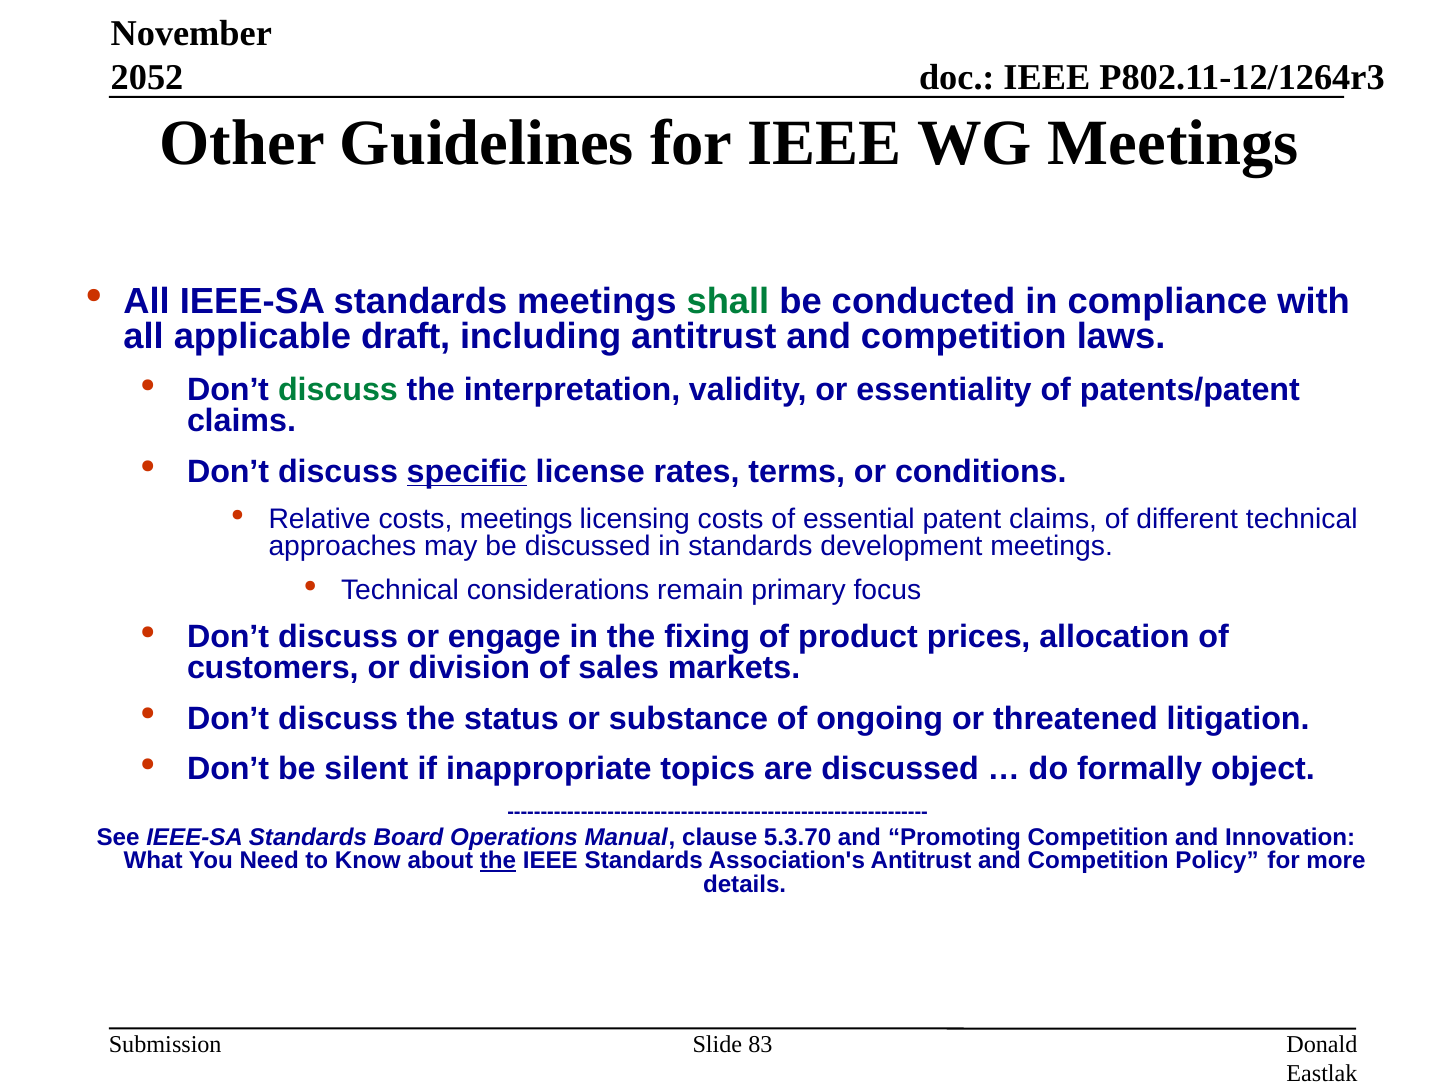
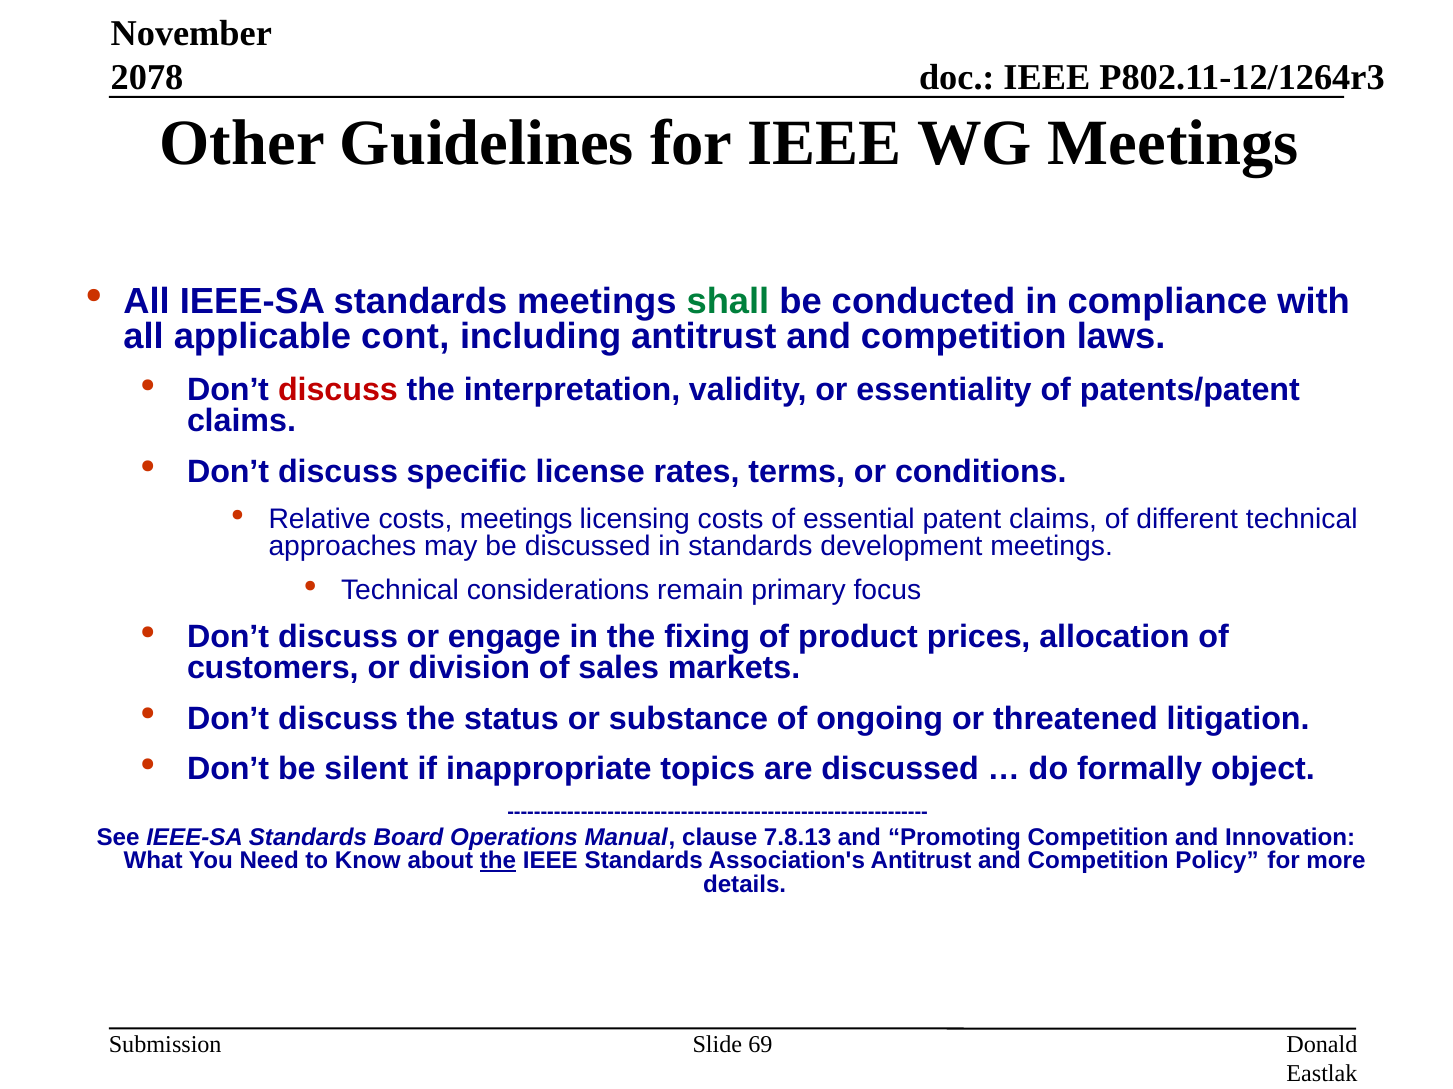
2052: 2052 -> 2078 (147, 78)
draft: draft -> cont (405, 336)
discuss colour: green -> red (338, 391)
specific underline: present -> none (467, 472)
5.3.70: 5.3.70 -> 7.8.13 (798, 838)
83: 83 -> 69 (760, 1045)
